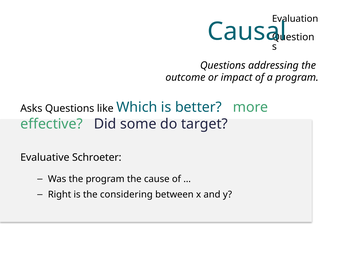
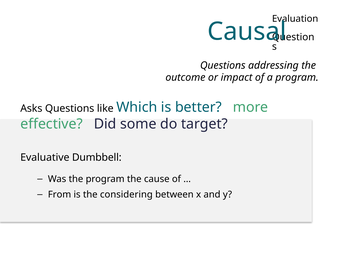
Schroeter: Schroeter -> Dumbbell (97, 158)
Right: Right -> From (60, 195)
